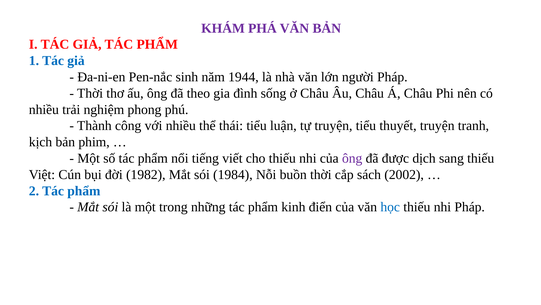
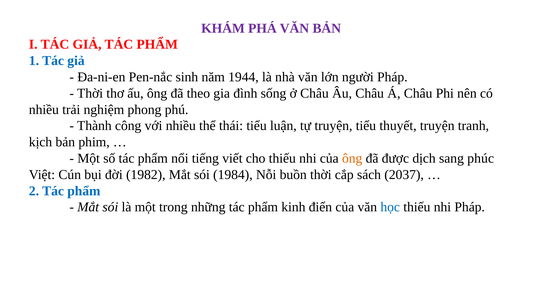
ông colour: purple -> orange (352, 158)
sang thiếu: thiếu -> phúc (481, 158)
2002: 2002 -> 2037 (404, 174)
